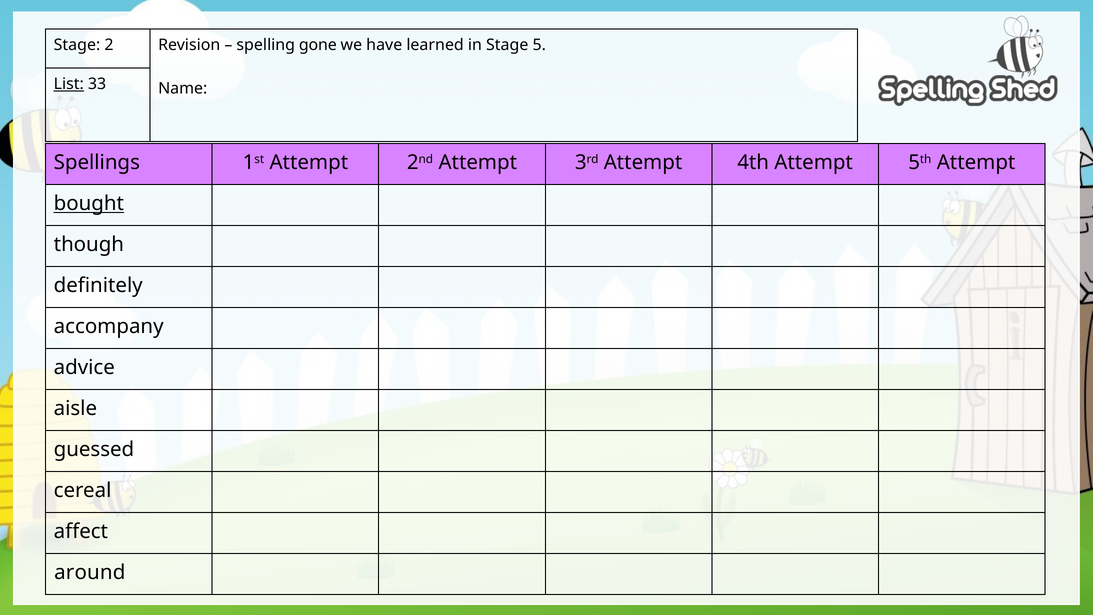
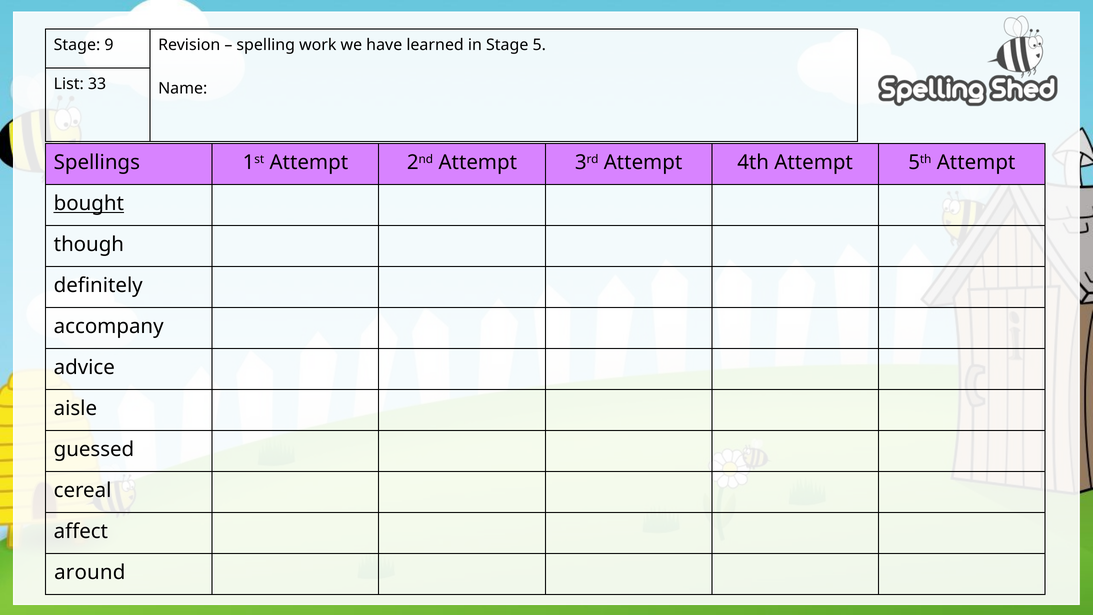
2: 2 -> 9 (109, 45)
gone: gone -> work (318, 45)
List underline: present -> none (69, 84)
